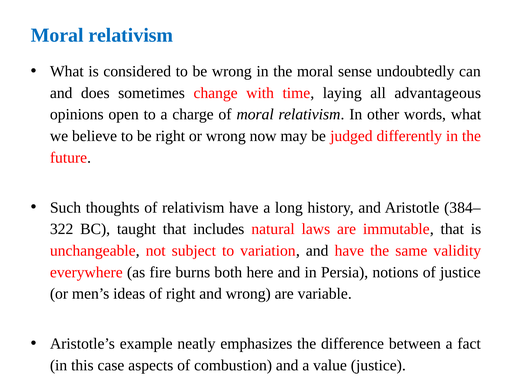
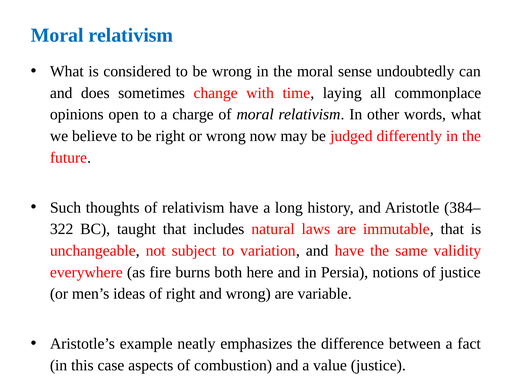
advantageous: advantageous -> commonplace (438, 93)
